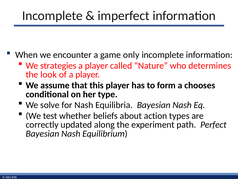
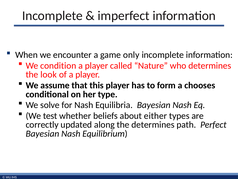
strategies: strategies -> condition (58, 65)
action: action -> either (155, 116)
the experiment: experiment -> determines (153, 124)
